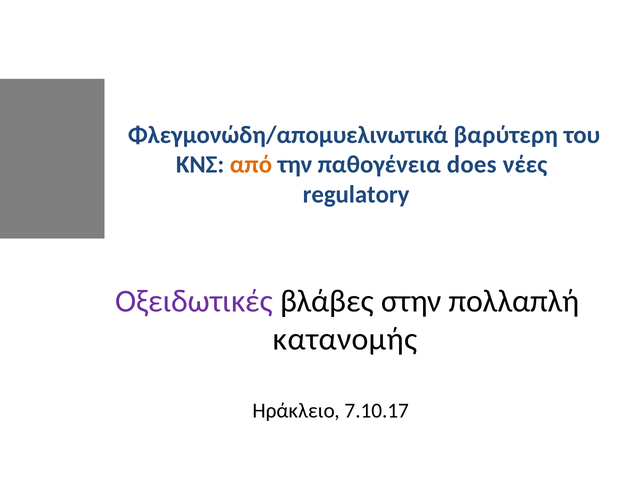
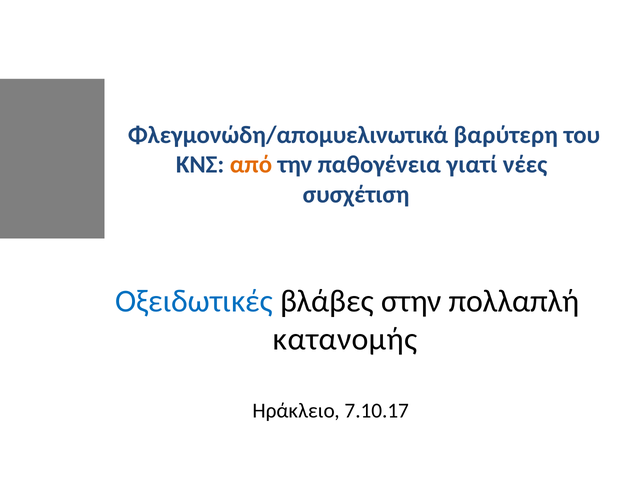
does: does -> γιατί (472, 165)
regulatory: regulatory -> συσχέτιση (356, 194)
Οξειδωτικές colour: purple -> blue (194, 301)
